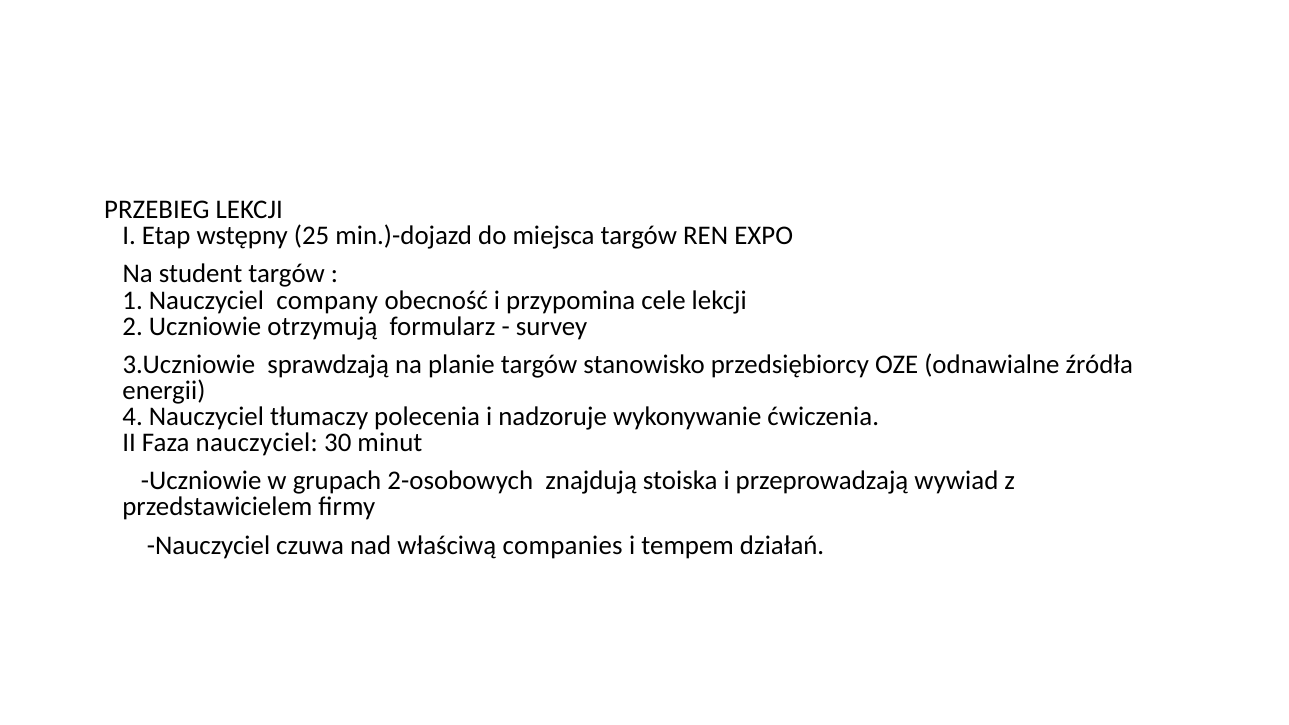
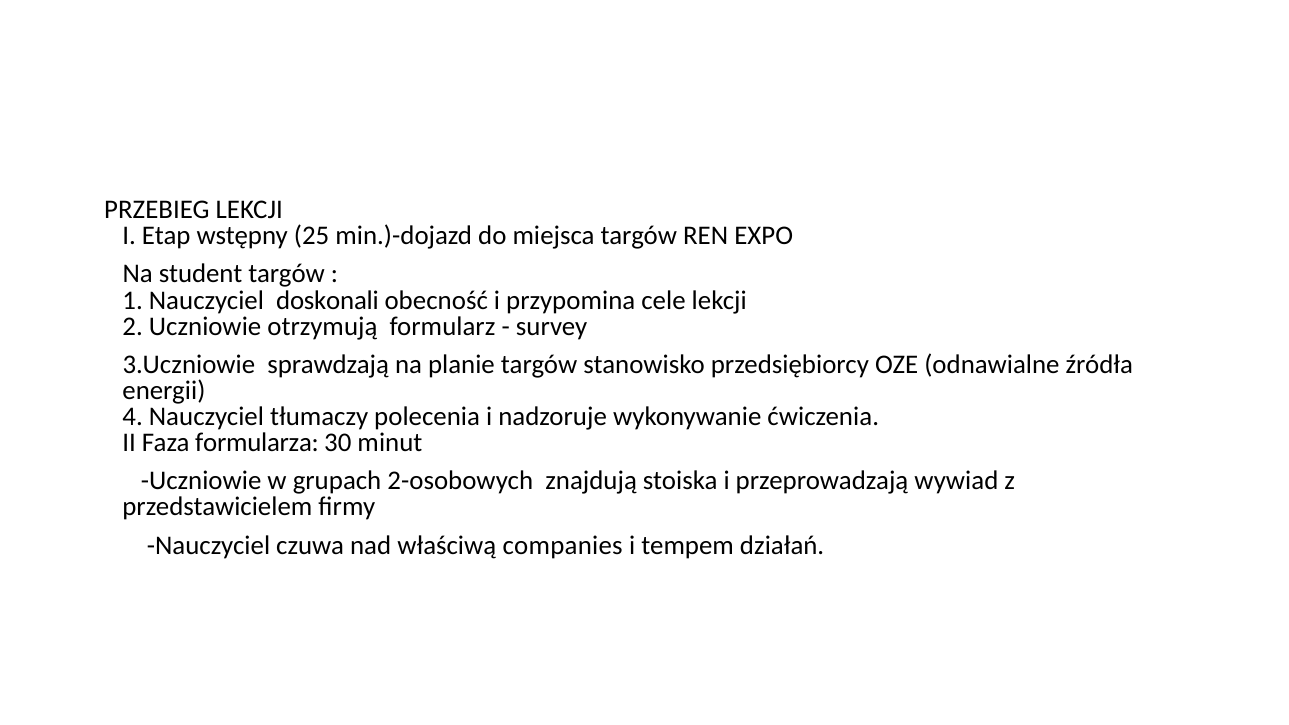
company: company -> doskonali (327, 300)
Faza nauczyciel: nauczyciel -> formularza (257, 443)
